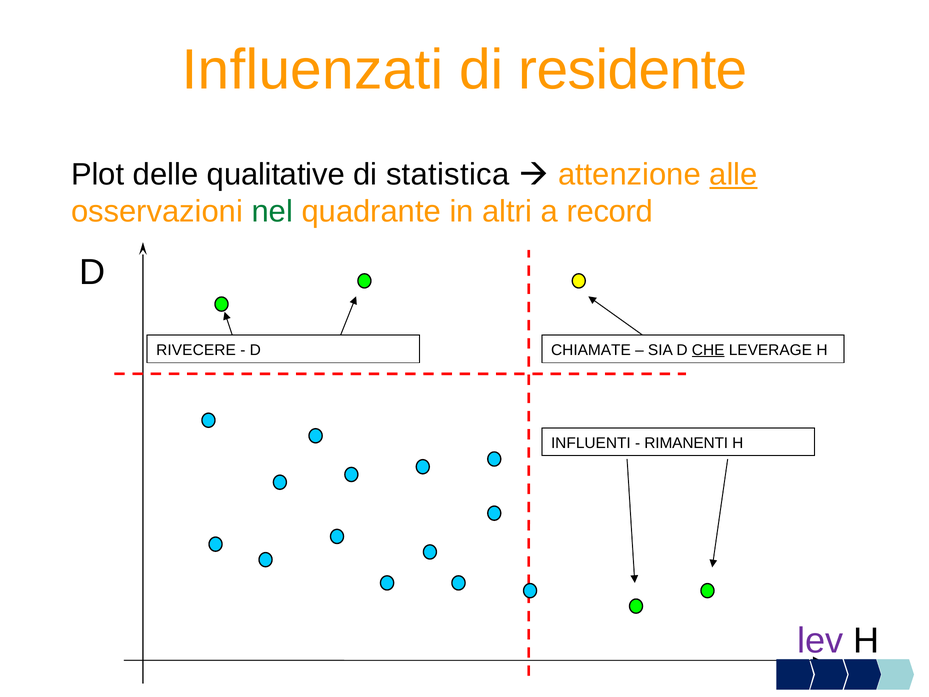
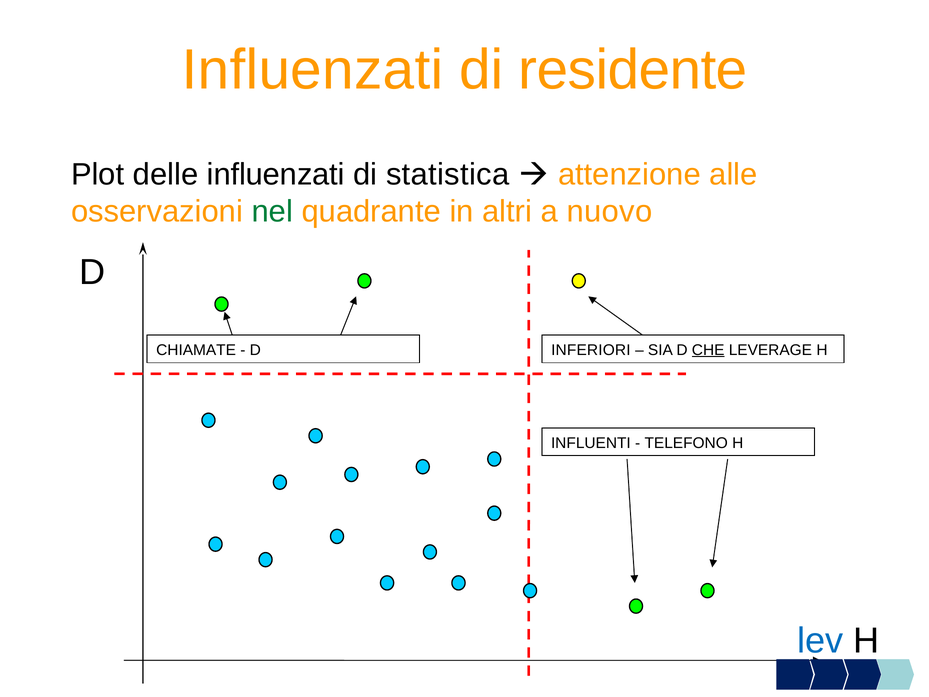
delle qualitative: qualitative -> influenzati (276, 174)
alle underline: present -> none (733, 174)
record: record -> nuovo (609, 212)
RIVECERE: RIVECERE -> CHIAMATE (196, 350)
CHIAMATE: CHIAMATE -> INFERIORI (591, 350)
RIMANENTI: RIMANENTI -> TELEFONO (686, 443)
lev colour: purple -> blue (820, 641)
